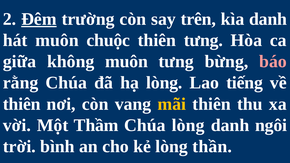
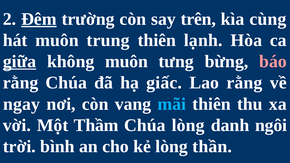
kìa danh: danh -> cùng (268, 19)
chuộc: chuộc -> trung (108, 40)
thiên tưng: tưng -> lạnh (203, 40)
giữa underline: none -> present (20, 62)
hạ lòng: lòng -> giấc (164, 83)
Lao tiếng: tiếng -> rằng (244, 83)
thiên: thiên -> ngay (22, 104)
mãi colour: yellow -> light blue (172, 104)
